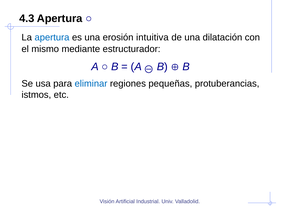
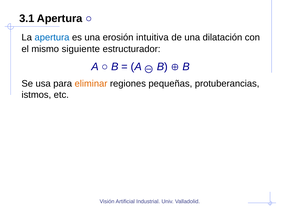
4.3: 4.3 -> 3.1 (27, 19)
mediante: mediante -> siguiente (81, 49)
eliminar colour: blue -> orange (91, 83)
